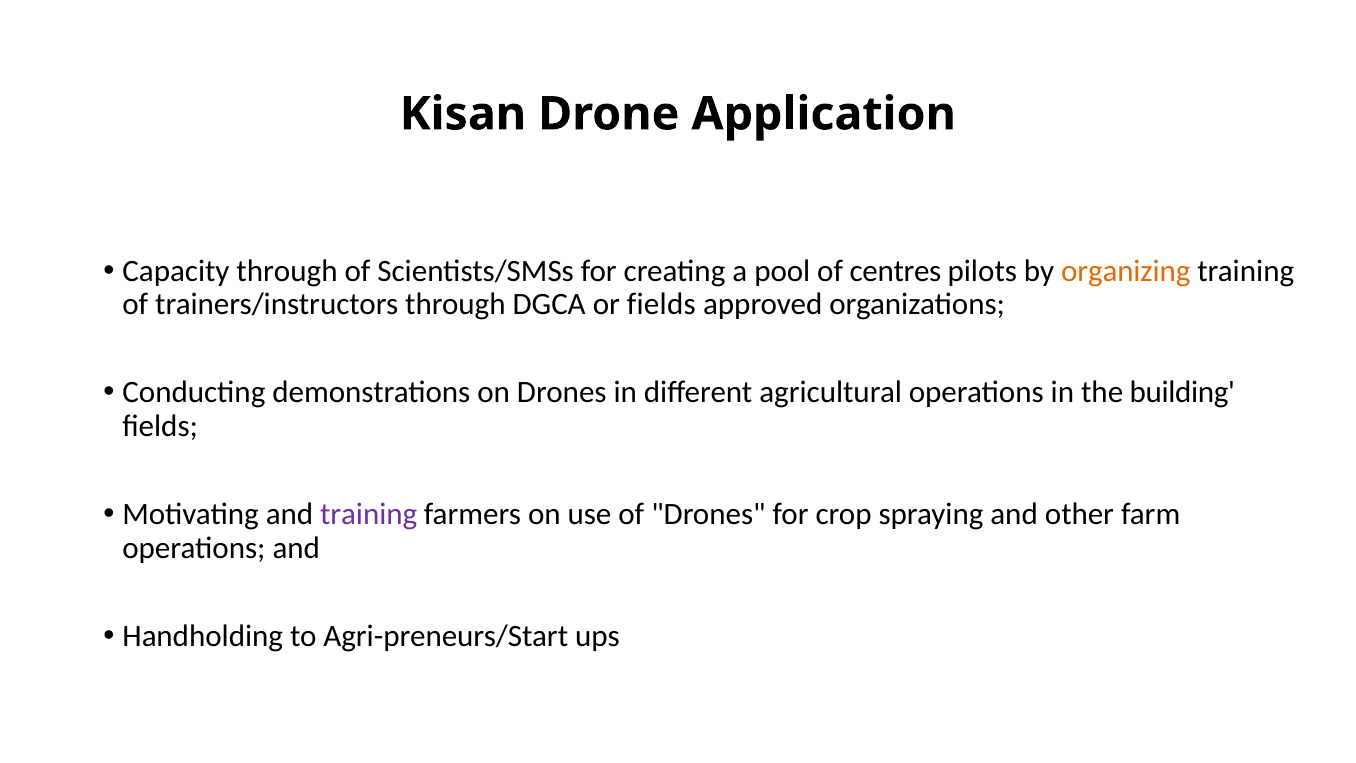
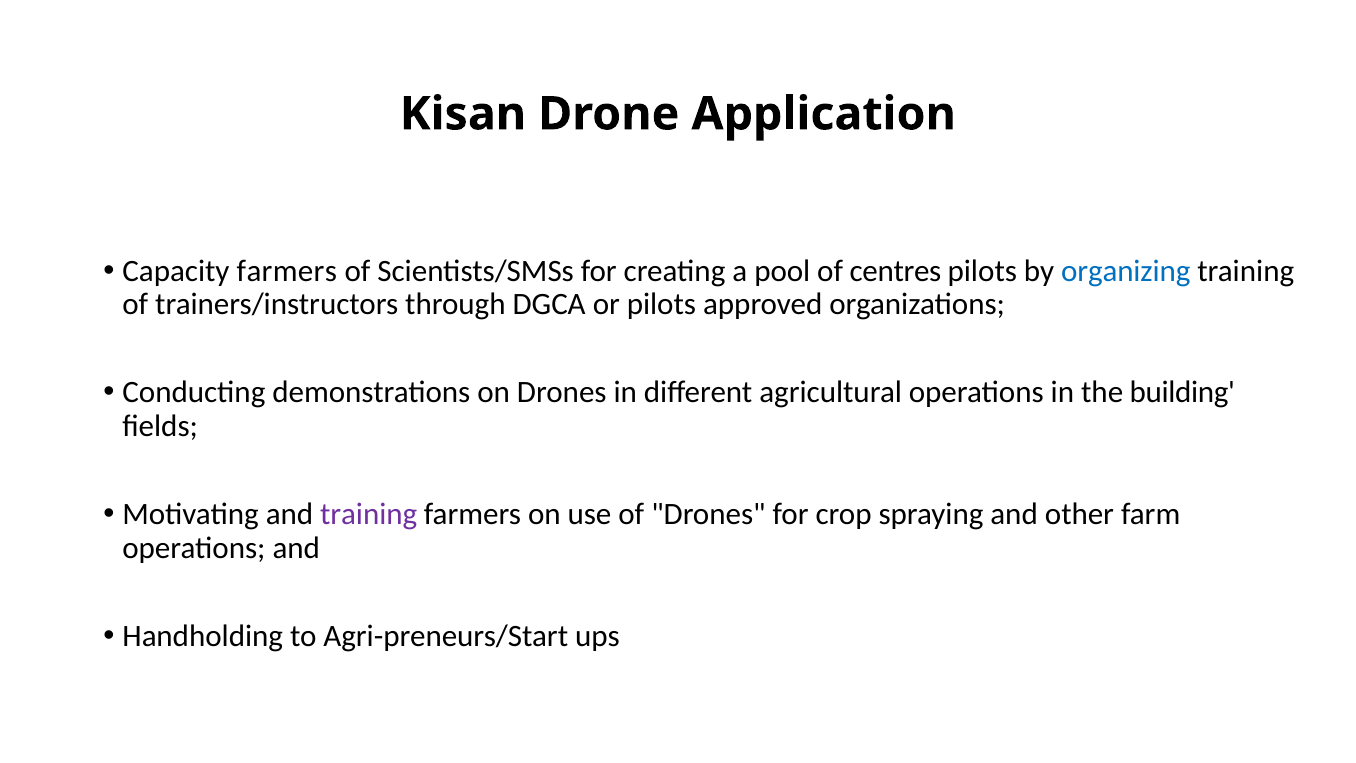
Capacity through: through -> farmers (287, 271)
organizing colour: orange -> blue (1126, 271)
or fields: fields -> pilots (661, 304)
